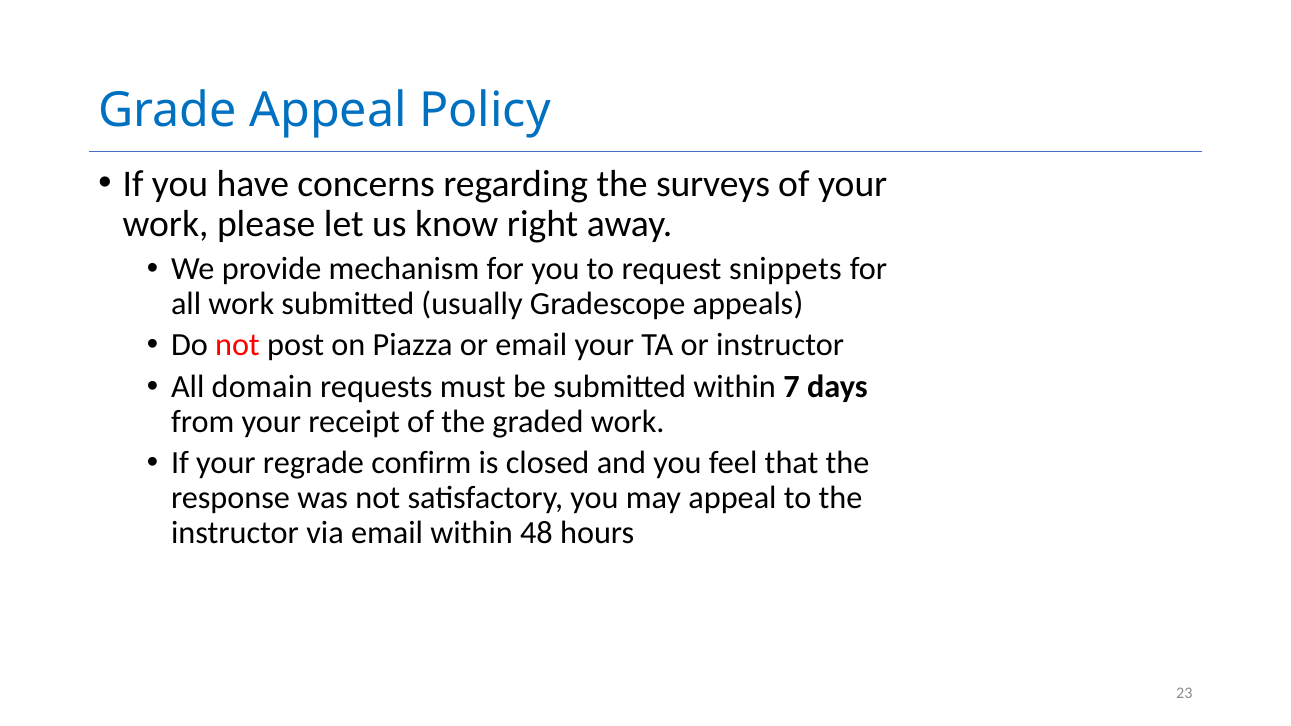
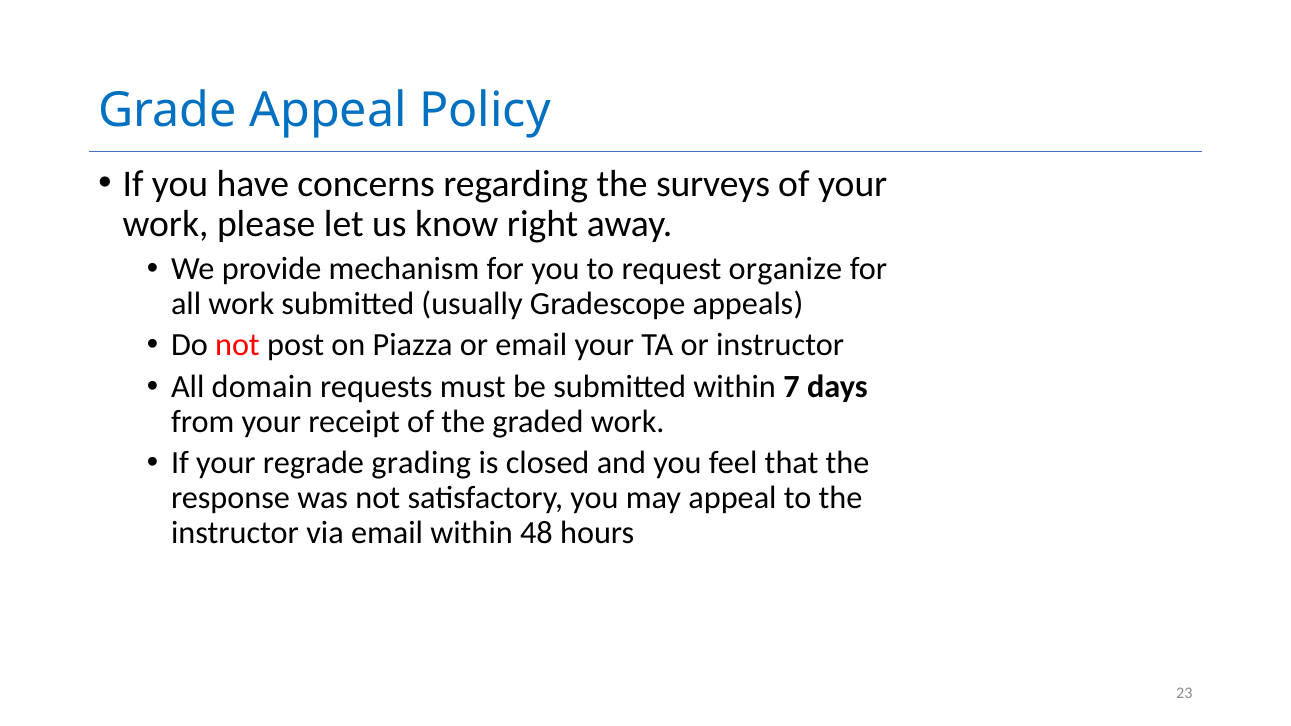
snippets: snippets -> organize (786, 269)
confirm: confirm -> grading (421, 463)
